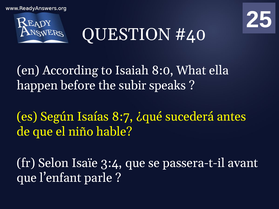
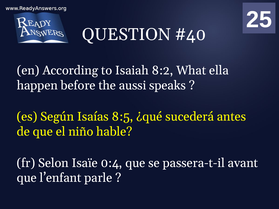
8:0: 8:0 -> 8:2 (162, 71)
subir: subir -> aussi (133, 85)
8:7: 8:7 -> 8:5 (122, 117)
3:4: 3:4 -> 0:4 (111, 163)
